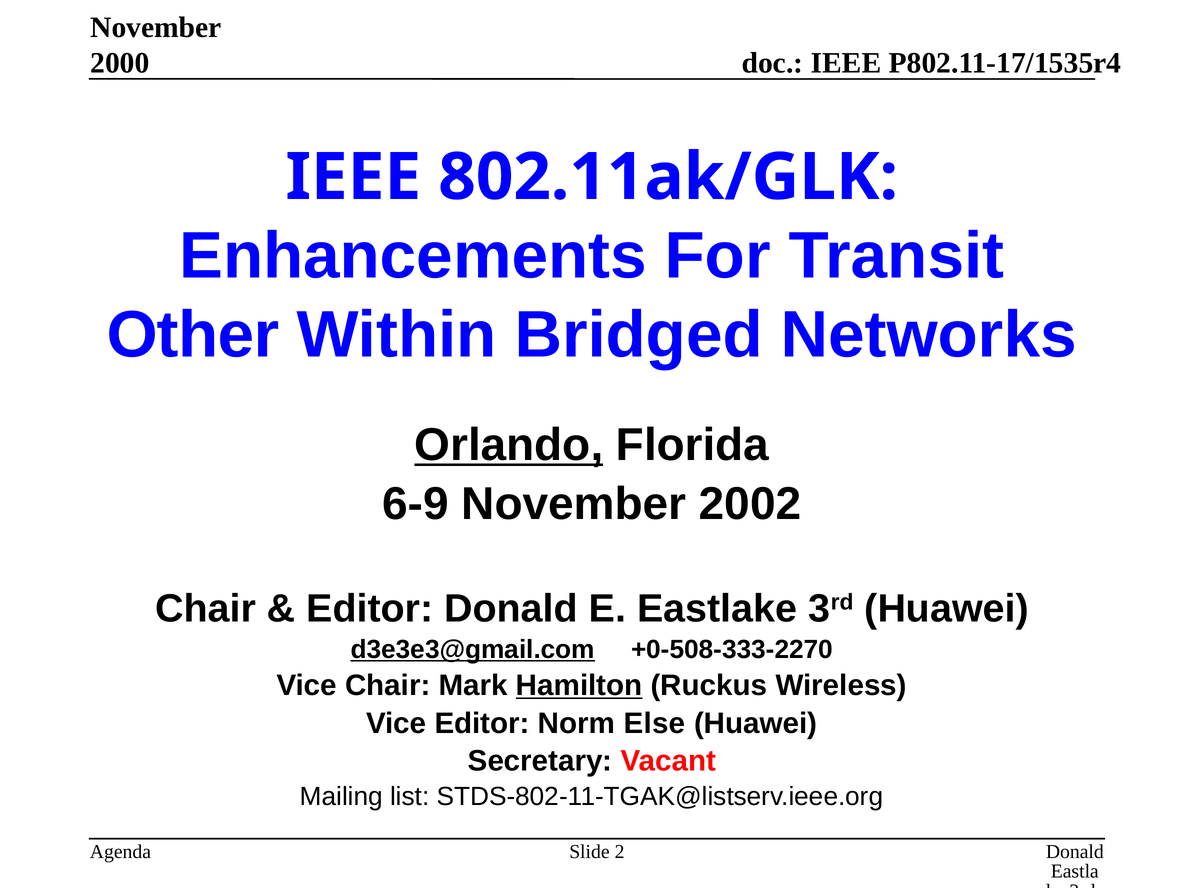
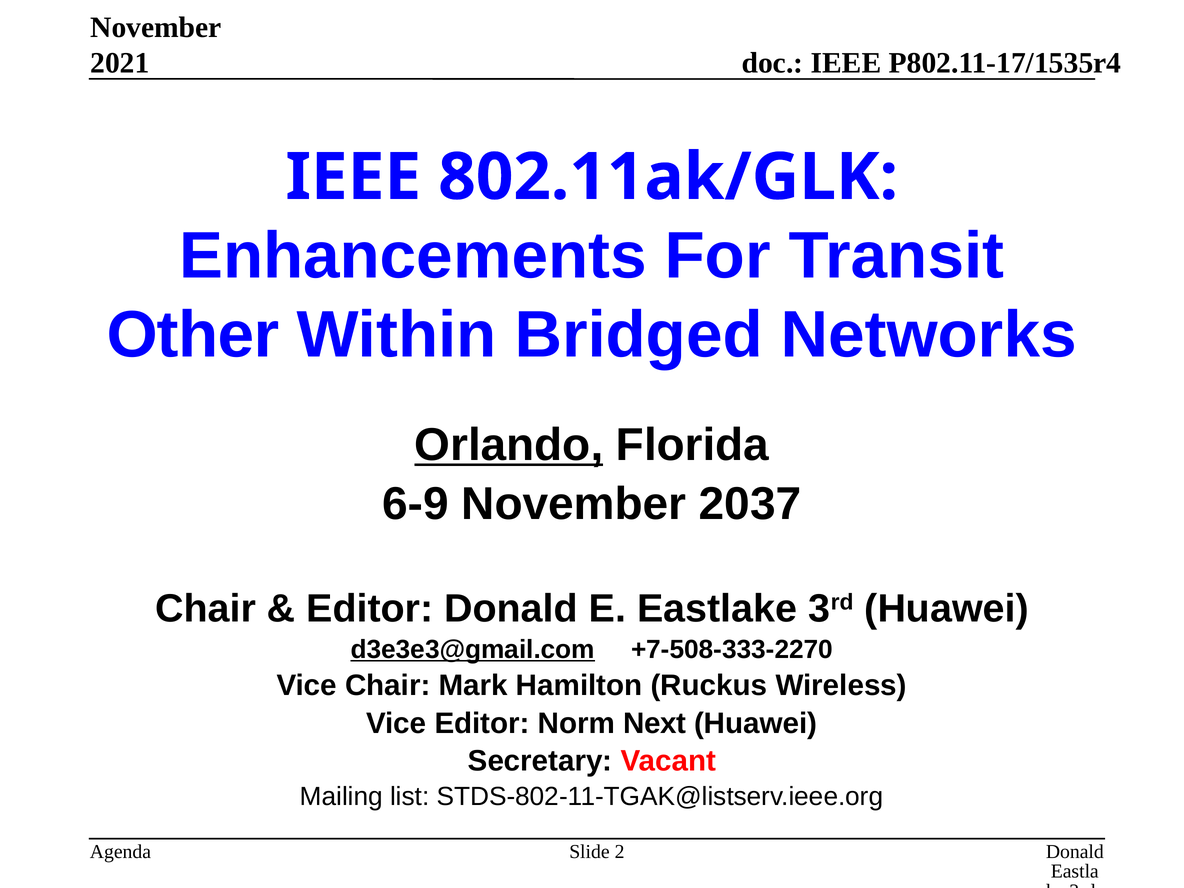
2000: 2000 -> 2021 (120, 63)
2002: 2002 -> 2037 (750, 504)
+0-508-333-2270: +0-508-333-2270 -> +7-508-333-2270 (732, 649)
Hamilton underline: present -> none (579, 685)
Else: Else -> Next (655, 723)
